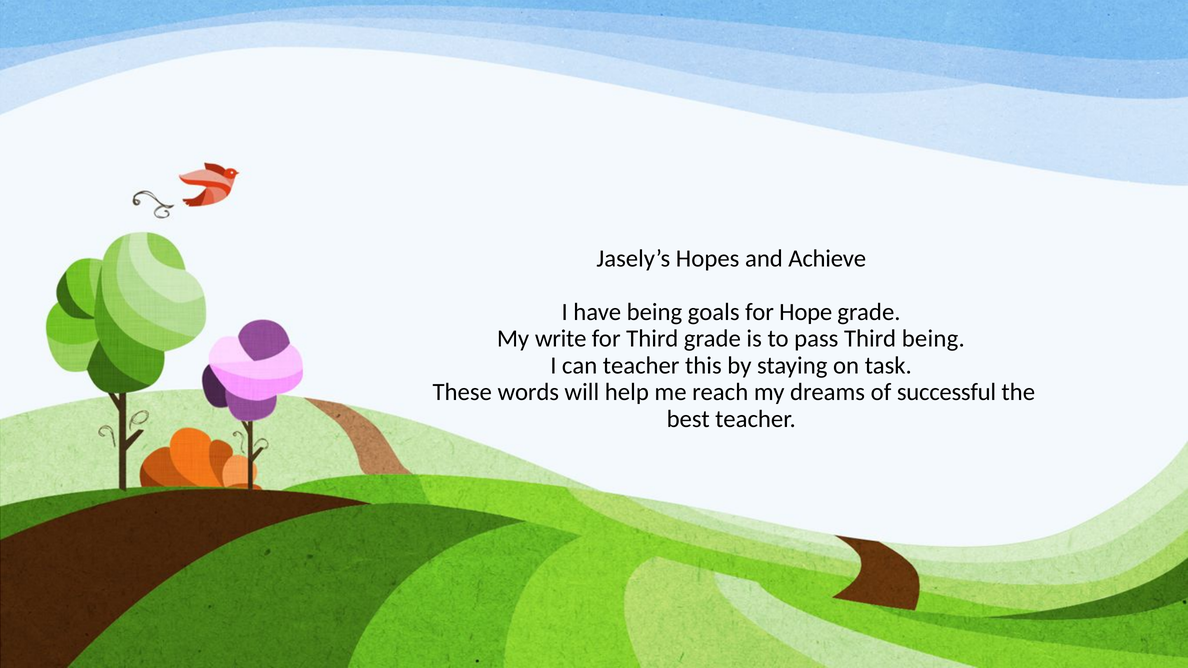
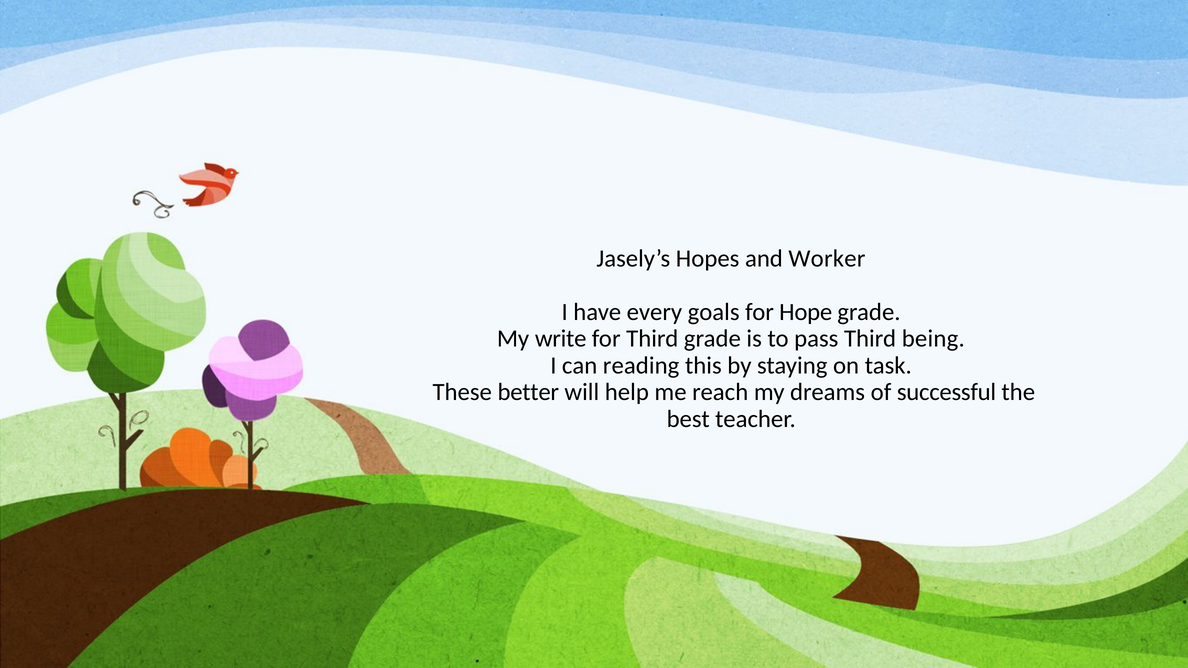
Achieve: Achieve -> Worker (827, 259)
have being: being -> every (654, 312)
can teacher: teacher -> reading (641, 366)
words: words -> better (528, 392)
